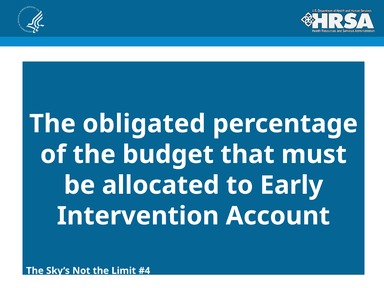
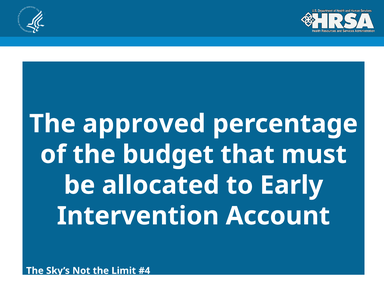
obligated: obligated -> approved (144, 124)
